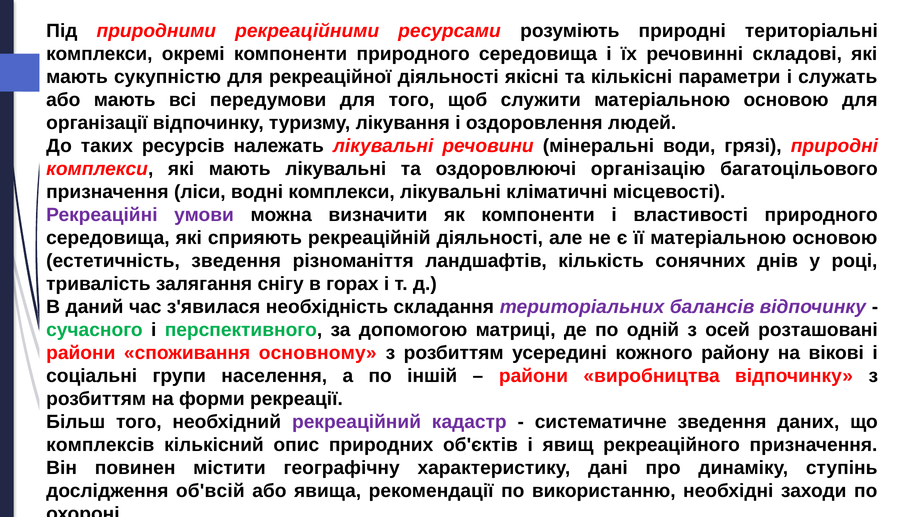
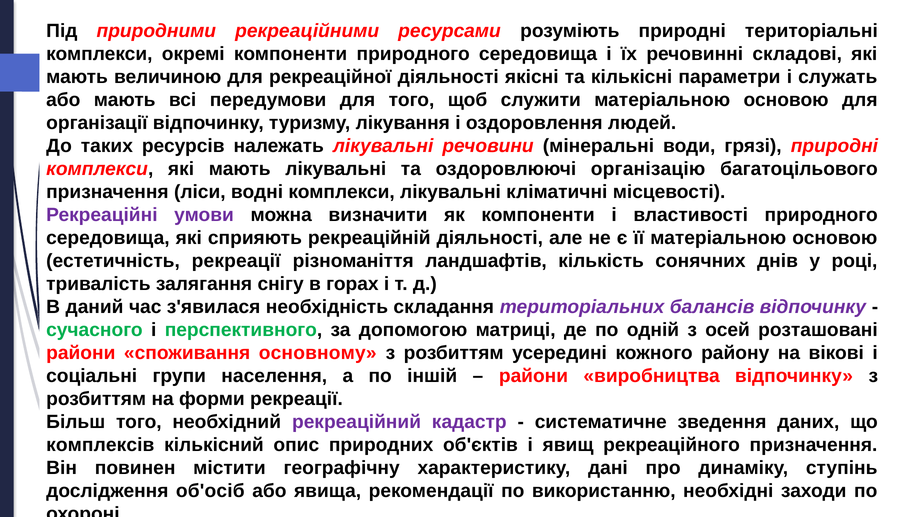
сукупністю: сукупністю -> величиною (168, 77)
естетичність зведення: зведення -> рекреації (236, 261)
об'всій: об'всій -> об'осіб (210, 491)
